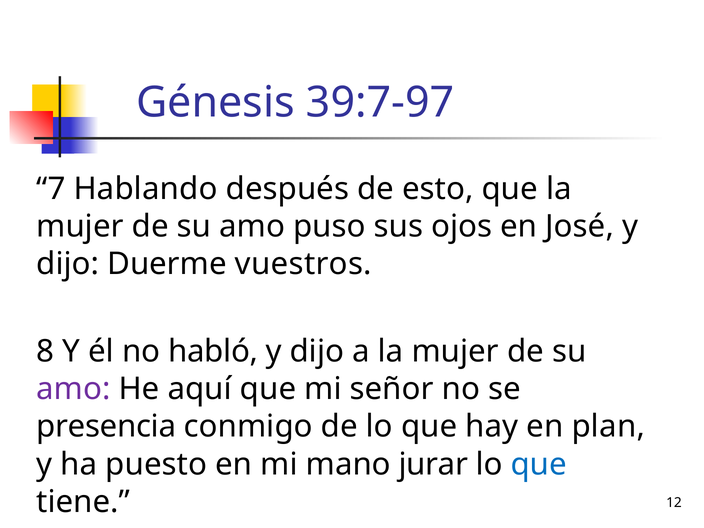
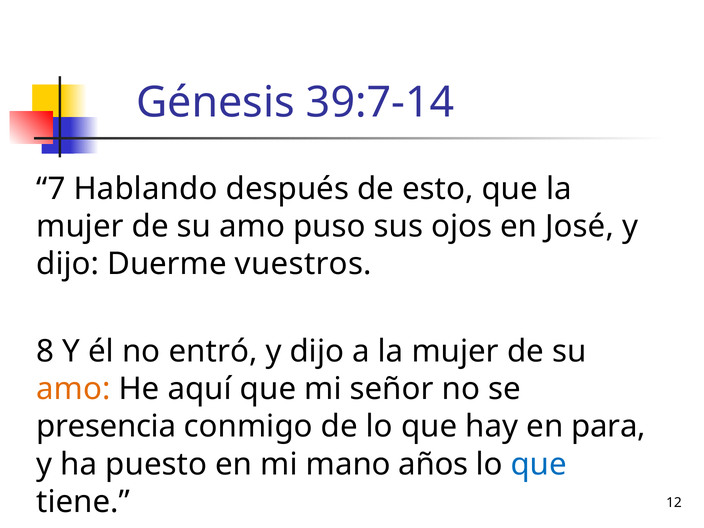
39:7-97: 39:7-97 -> 39:7-14 (380, 103)
habló: habló -> entró (213, 352)
amo colour: purple -> orange (73, 389)
plan: plan -> para (608, 427)
jurar: jurar -> años (433, 464)
